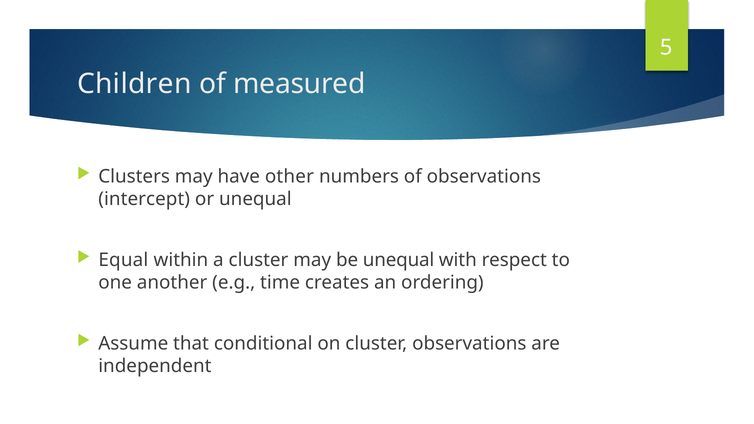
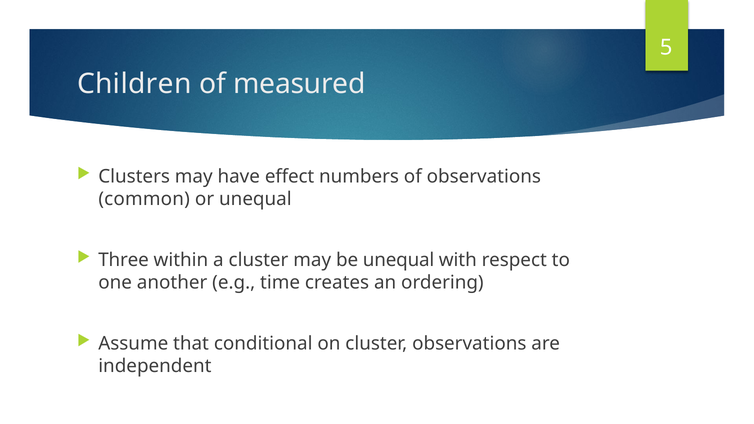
other: other -> effect (290, 176)
intercept: intercept -> common (144, 199)
Equal: Equal -> Three (124, 260)
